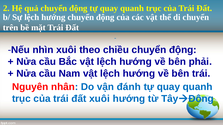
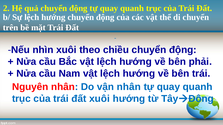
vận đánh: đánh -> nhân (129, 87)
